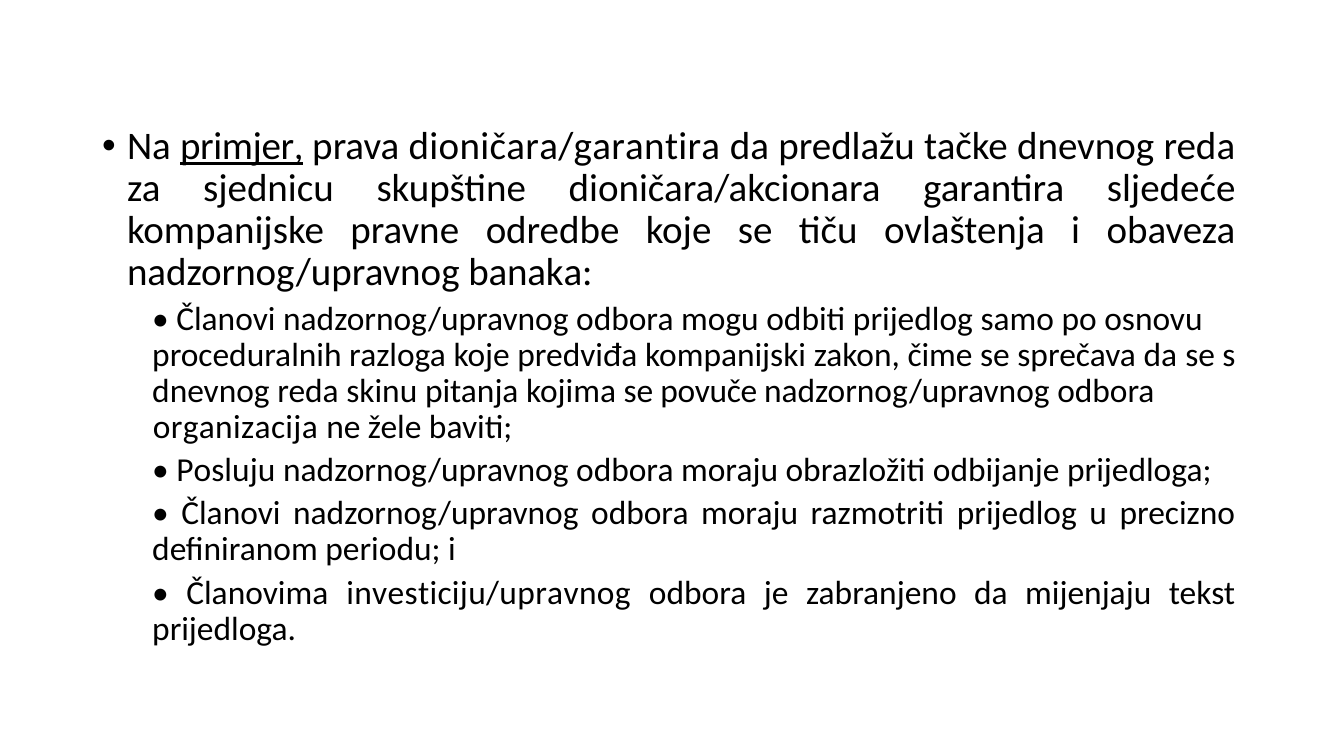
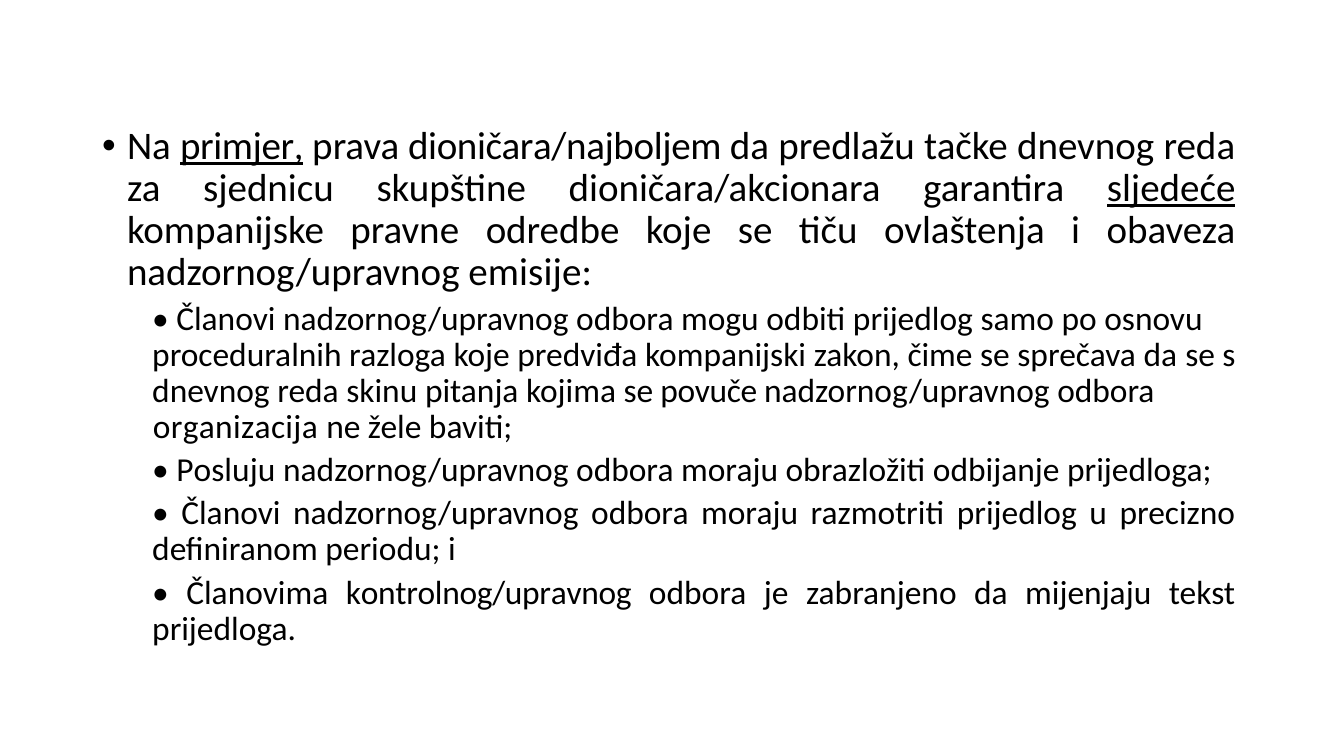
dioničara/garantira: dioničara/garantira -> dioničara/najboljem (565, 147)
sljedeće underline: none -> present (1171, 189)
banaka: banaka -> emisije (530, 273)
investiciju/upravnog: investiciju/upravnog -> kontrolnog/upravnog (489, 593)
